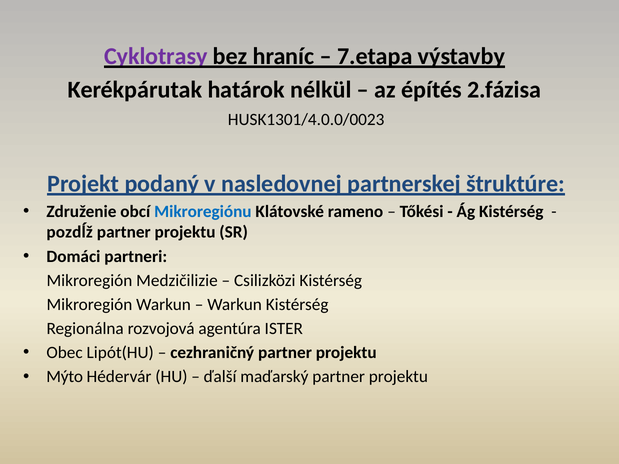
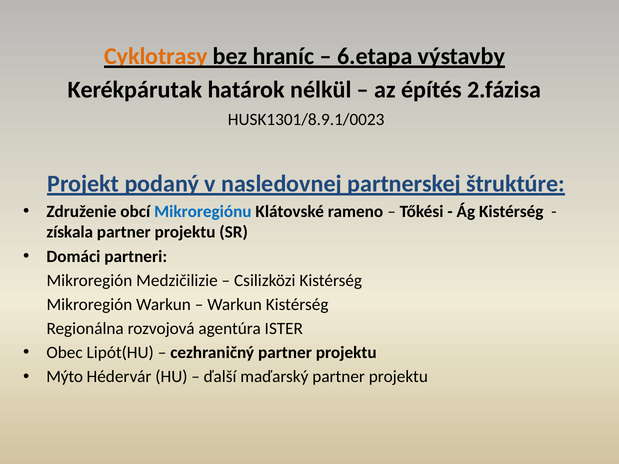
Cyklotrasy colour: purple -> orange (156, 56)
7.etapa: 7.etapa -> 6.etapa (375, 56)
HUSK1301/4.0.0/0023: HUSK1301/4.0.0/0023 -> HUSK1301/8.9.1/0023 (306, 120)
pozdĺž: pozdĺž -> získala (70, 232)
